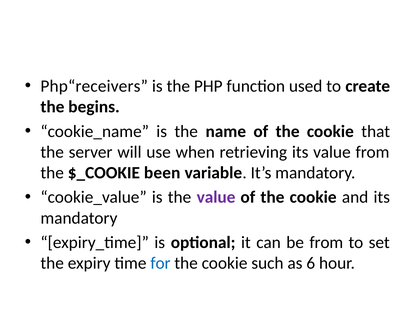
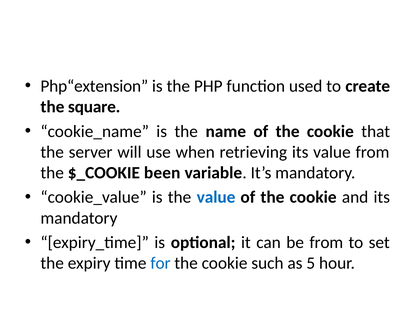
Php“receivers: Php“receivers -> Php“extension (94, 86)
begins: begins -> square (94, 107)
value colour: purple -> blue (216, 197)
6: 6 -> 5 (311, 263)
